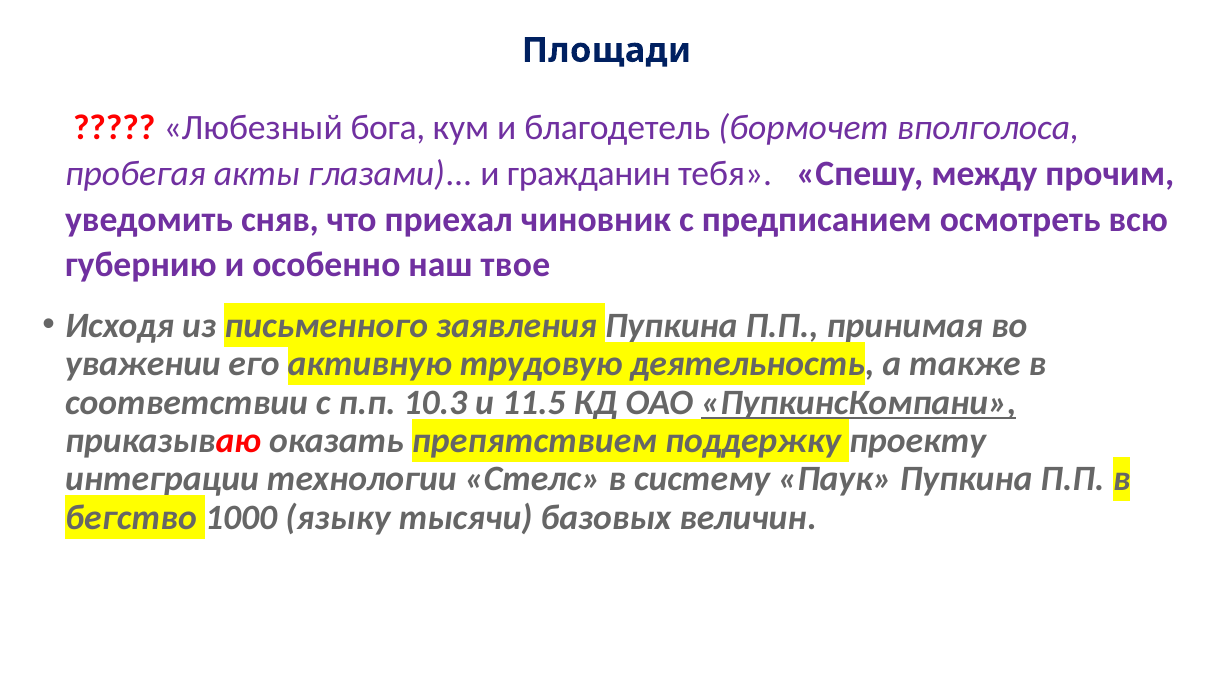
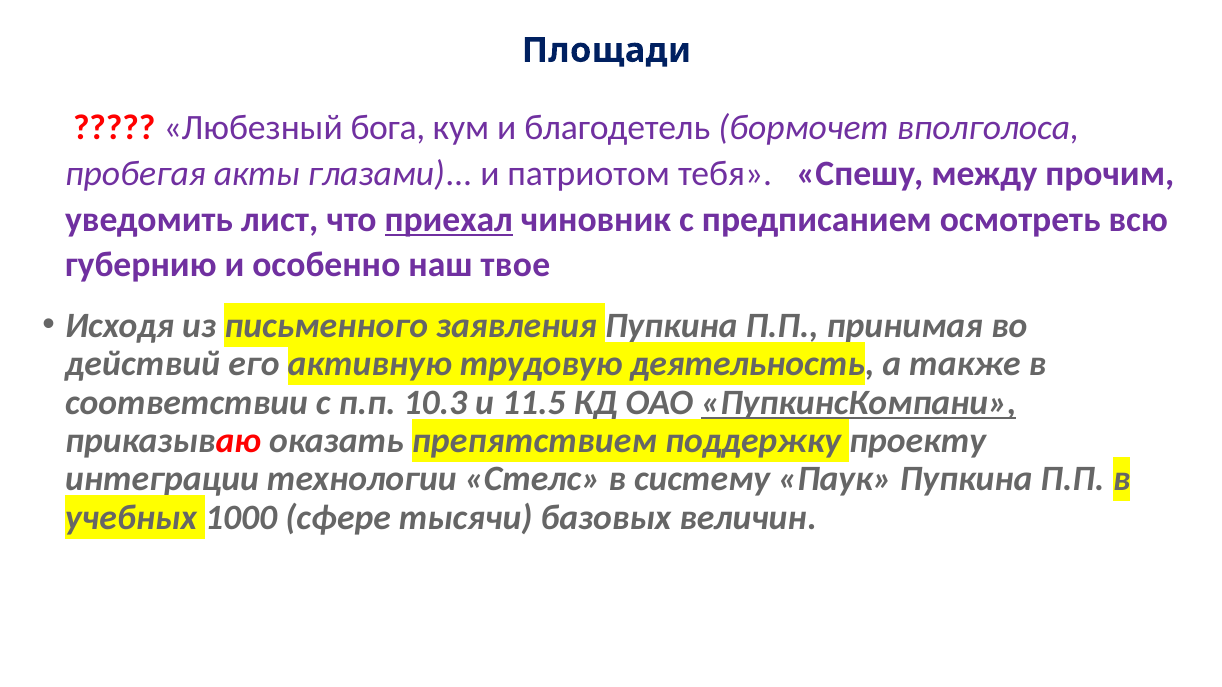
гражданин: гражданин -> патриотом (589, 174)
сняв: сняв -> лист (280, 219)
приехал underline: none -> present (449, 219)
уважении: уважении -> действий (143, 364)
бегство: бегство -> учебных (131, 518)
языку: языку -> сфере (338, 518)
